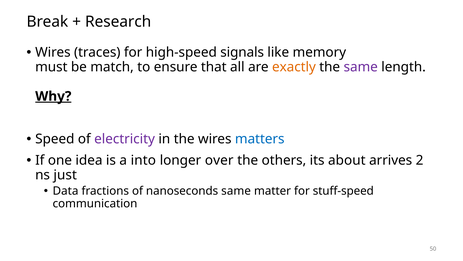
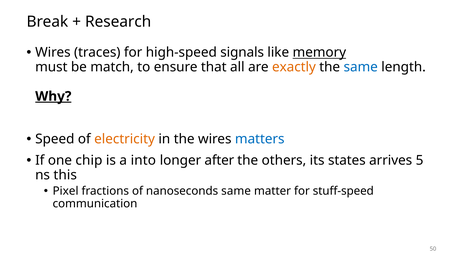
memory underline: none -> present (319, 52)
same colour: purple -> blue (361, 67)
electricity colour: purple -> orange (125, 139)
idea: idea -> chip (89, 160)
over: over -> after (219, 160)
about: about -> states (347, 160)
2: 2 -> 5 (420, 160)
just: just -> this (65, 175)
Data: Data -> Pixel (66, 191)
